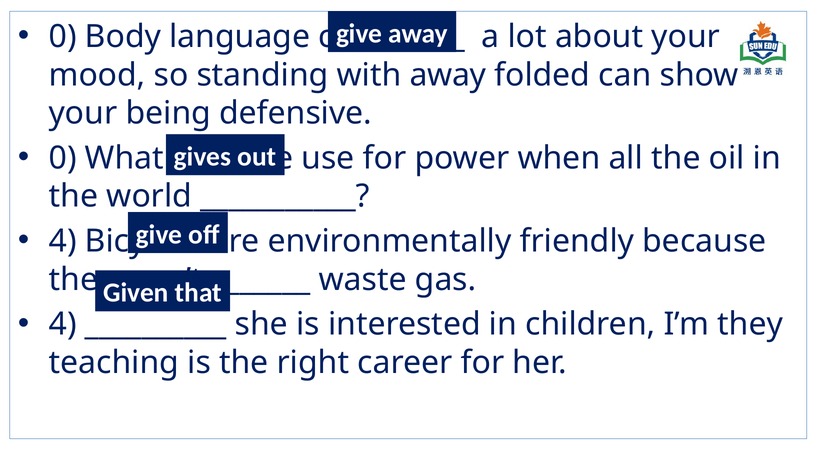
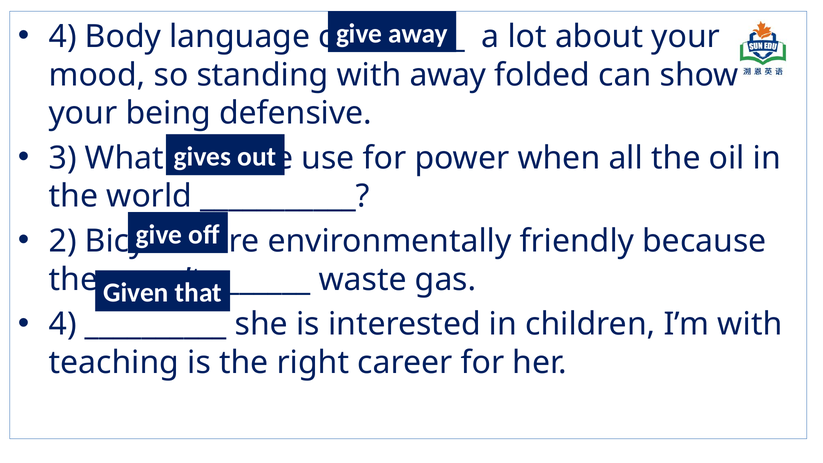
0: 0 -> 4 (63, 37)
0: 0 -> 3 (63, 158)
4: 4 -> 2 (63, 241)
I’m they: they -> with (750, 324)
